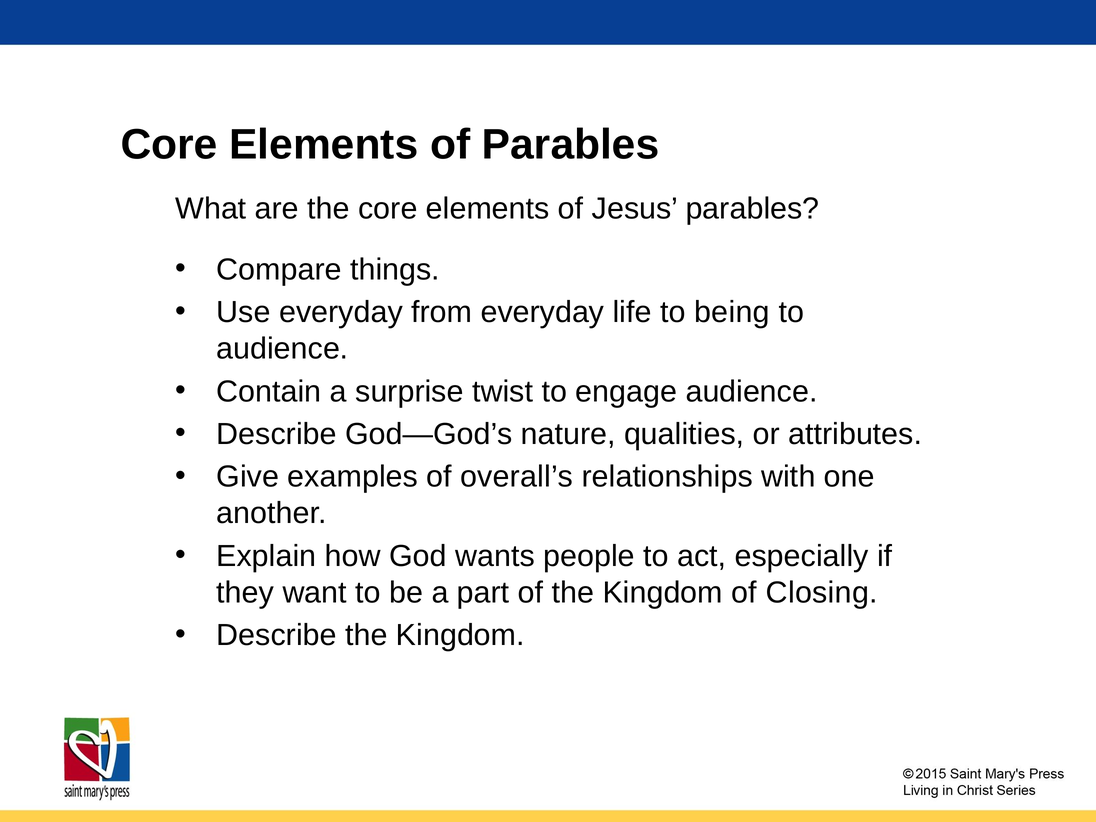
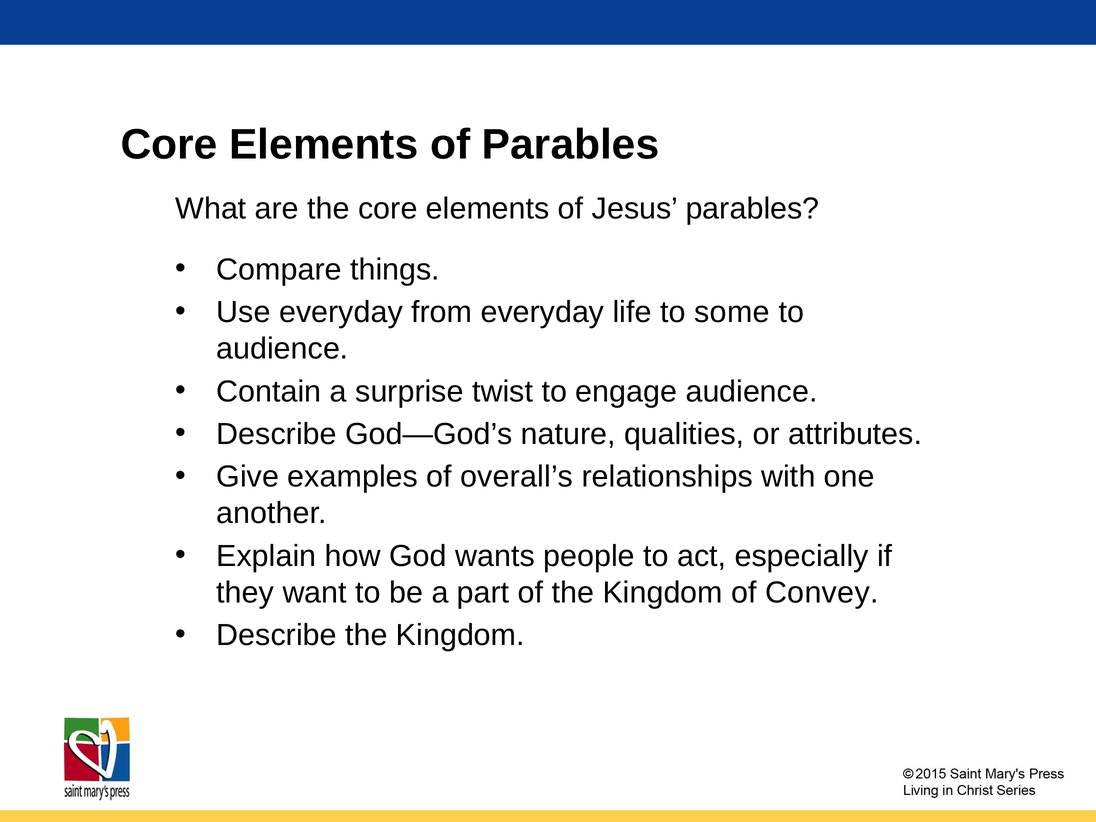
being: being -> some (732, 312)
Closing: Closing -> Convey (822, 593)
